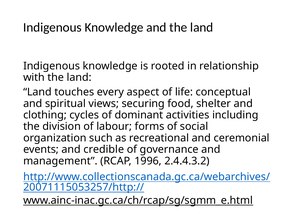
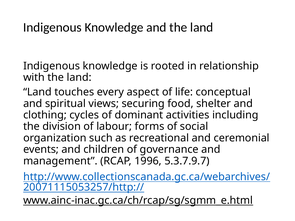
credible: credible -> children (104, 150)
2.4.4.3.2: 2.4.4.3.2 -> 5.3.7.9.7 (187, 161)
